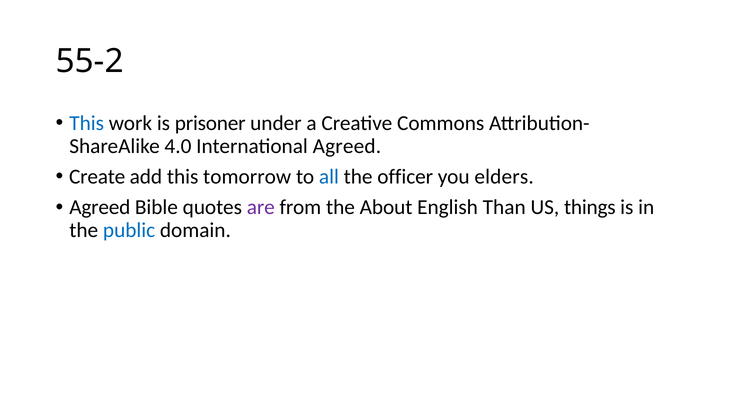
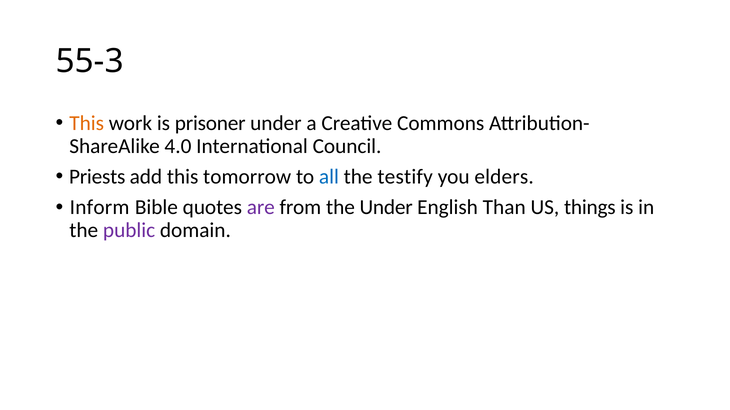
55-2: 55-2 -> 55-3 (90, 61)
This colour: blue -> orange (87, 123)
International Agreed: Agreed -> Council (347, 146)
Create: Create -> Priests (97, 177)
officer: officer -> testify (405, 177)
Agreed: Agreed -> Inform (100, 208)
the About: About -> Under (386, 208)
public colour: blue -> purple (129, 231)
